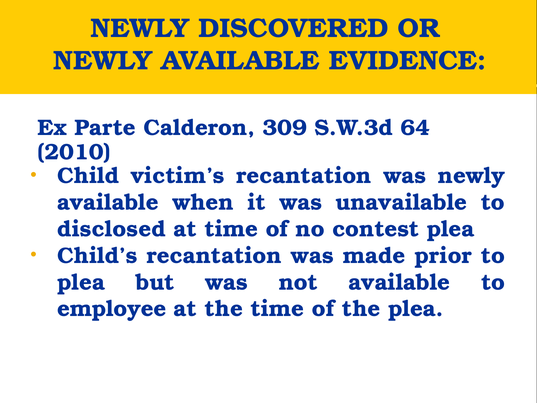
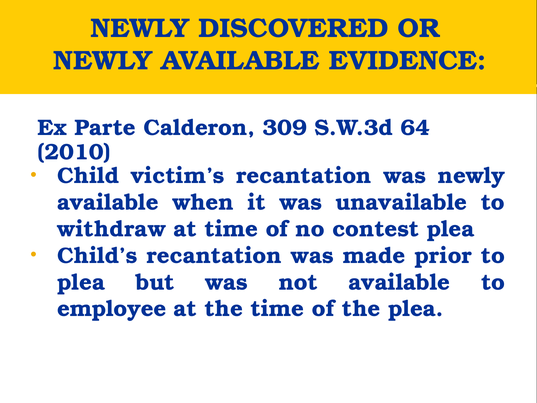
disclosed: disclosed -> withdraw (111, 229)
